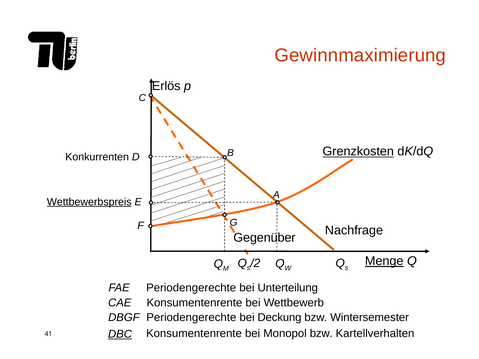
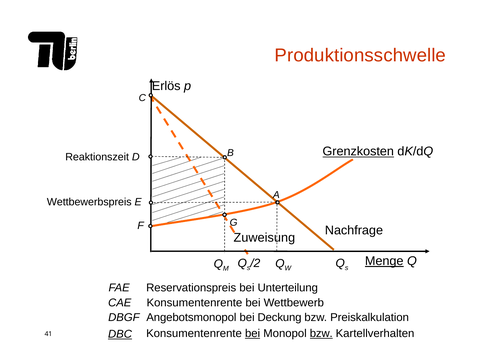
Gewinnmaximierung: Gewinnmaximierung -> Produktionsschwelle (360, 56)
Konkurrenten: Konkurrenten -> Reaktionszeit (97, 157)
Wettbewerbspreis underline: present -> none (89, 202)
Gegenüber: Gegenüber -> Zuweisung (264, 238)
FAE Periodengerechte: Periodengerechte -> Reservationspreis (191, 288)
DBGF Periodengerechte: Periodengerechte -> Angebotsmonopol (191, 318)
Wintersemester: Wintersemester -> Preiskalkulation (370, 318)
bei underline: none -> present (253, 334)
bzw underline: none -> present (321, 334)
